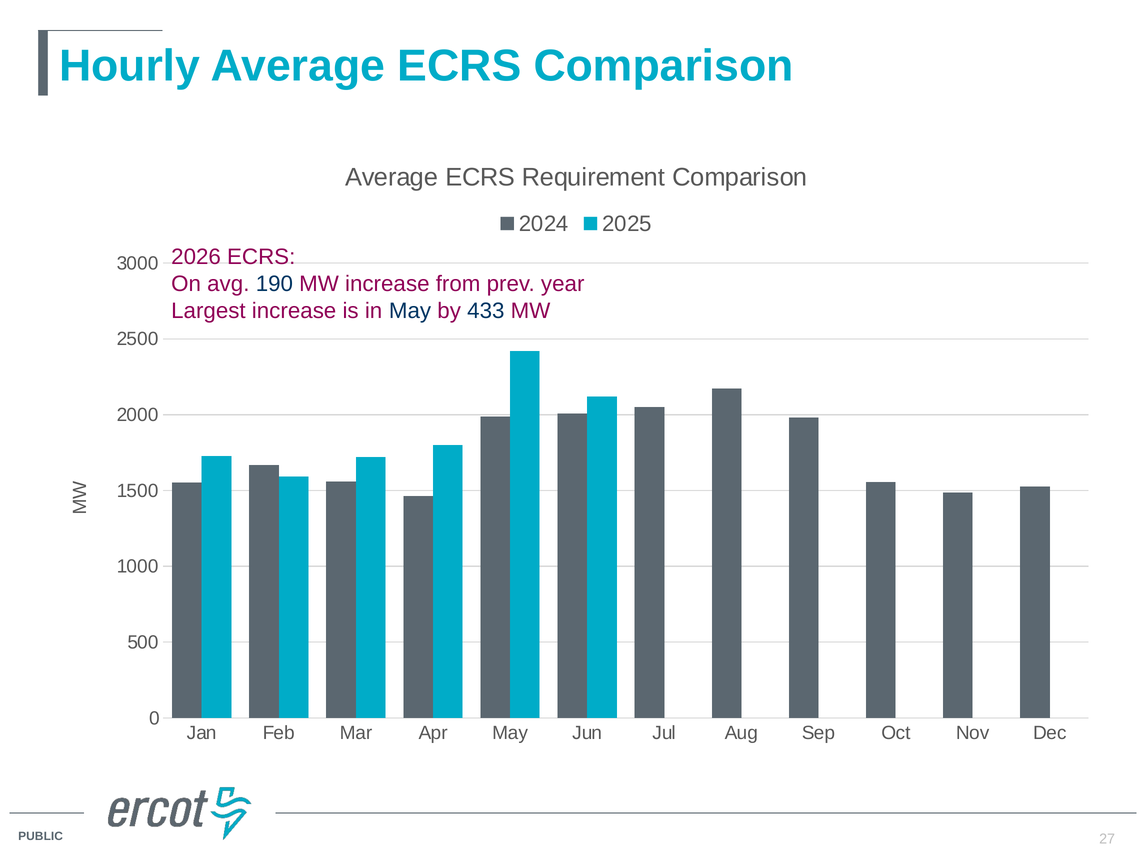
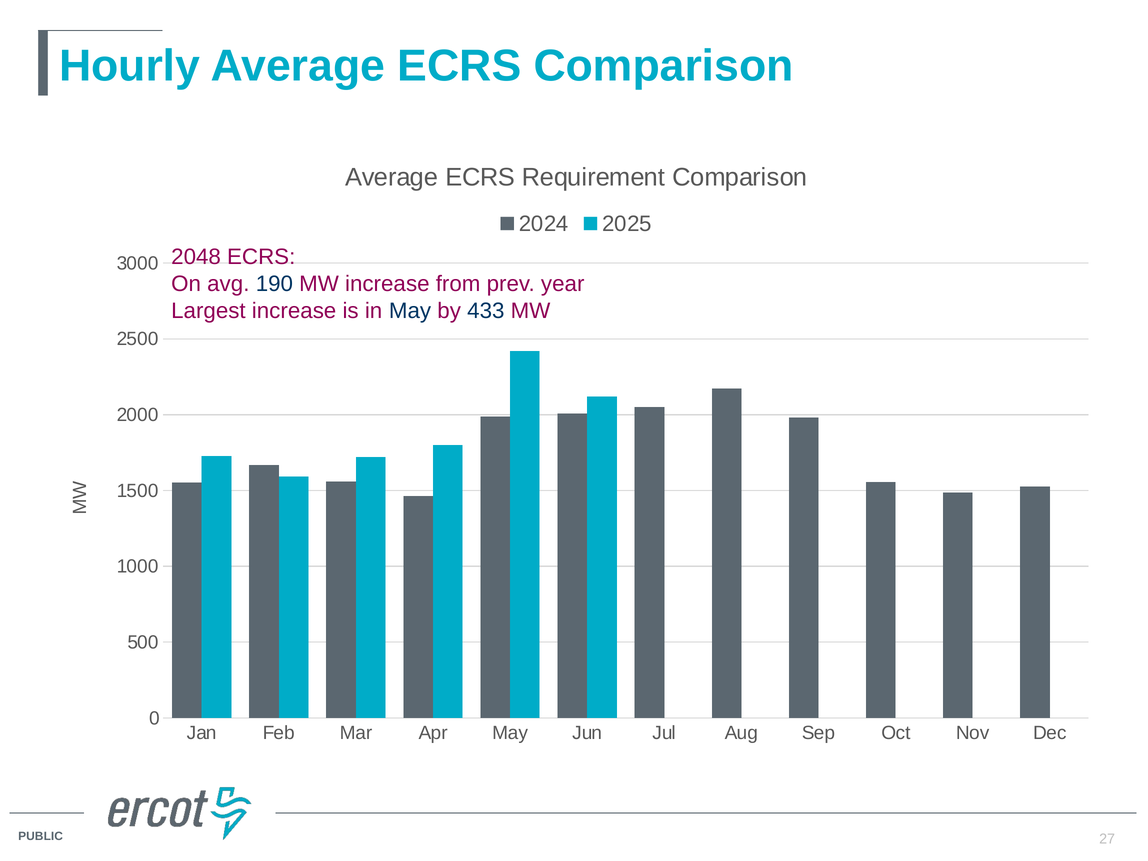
2026: 2026 -> 2048 (196, 257)
